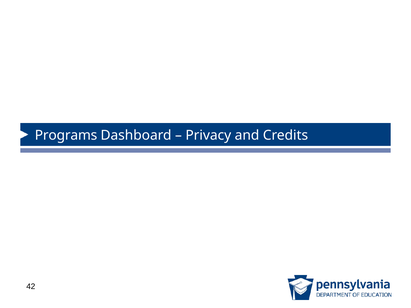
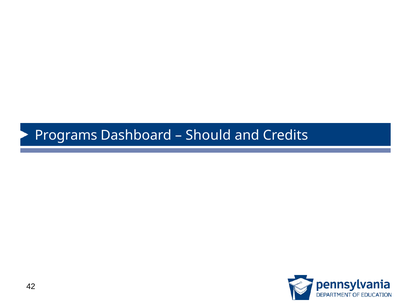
Privacy: Privacy -> Should (208, 136)
